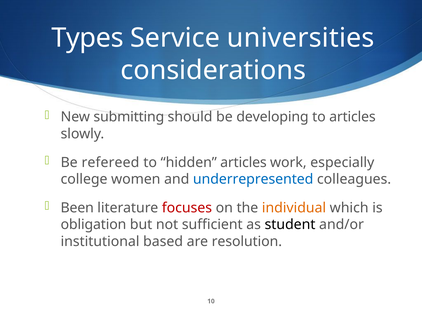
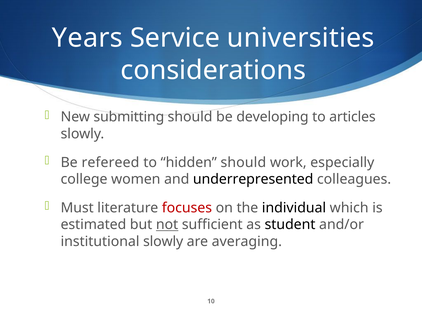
Types: Types -> Years (87, 38)
hidden articles: articles -> should (243, 163)
underrepresented colour: blue -> black (253, 180)
Been: Been -> Must (77, 208)
individual colour: orange -> black (294, 208)
obligation: obligation -> estimated (93, 225)
not underline: none -> present (167, 225)
institutional based: based -> slowly (163, 242)
resolution: resolution -> averaging (247, 242)
